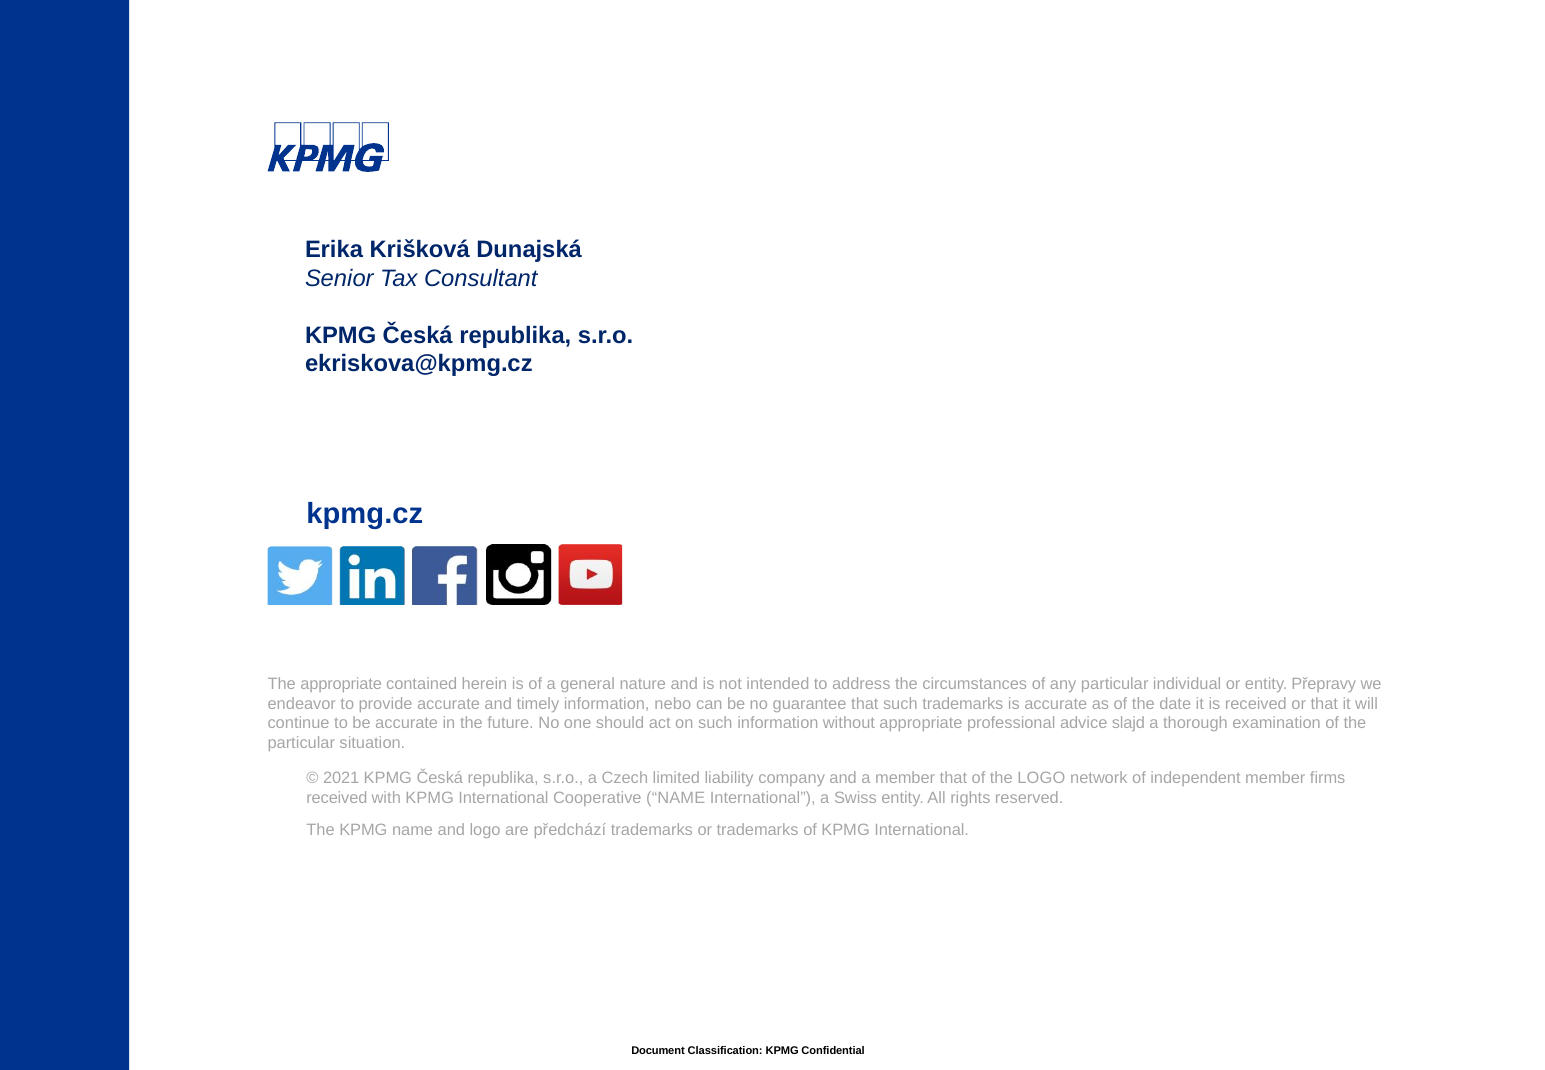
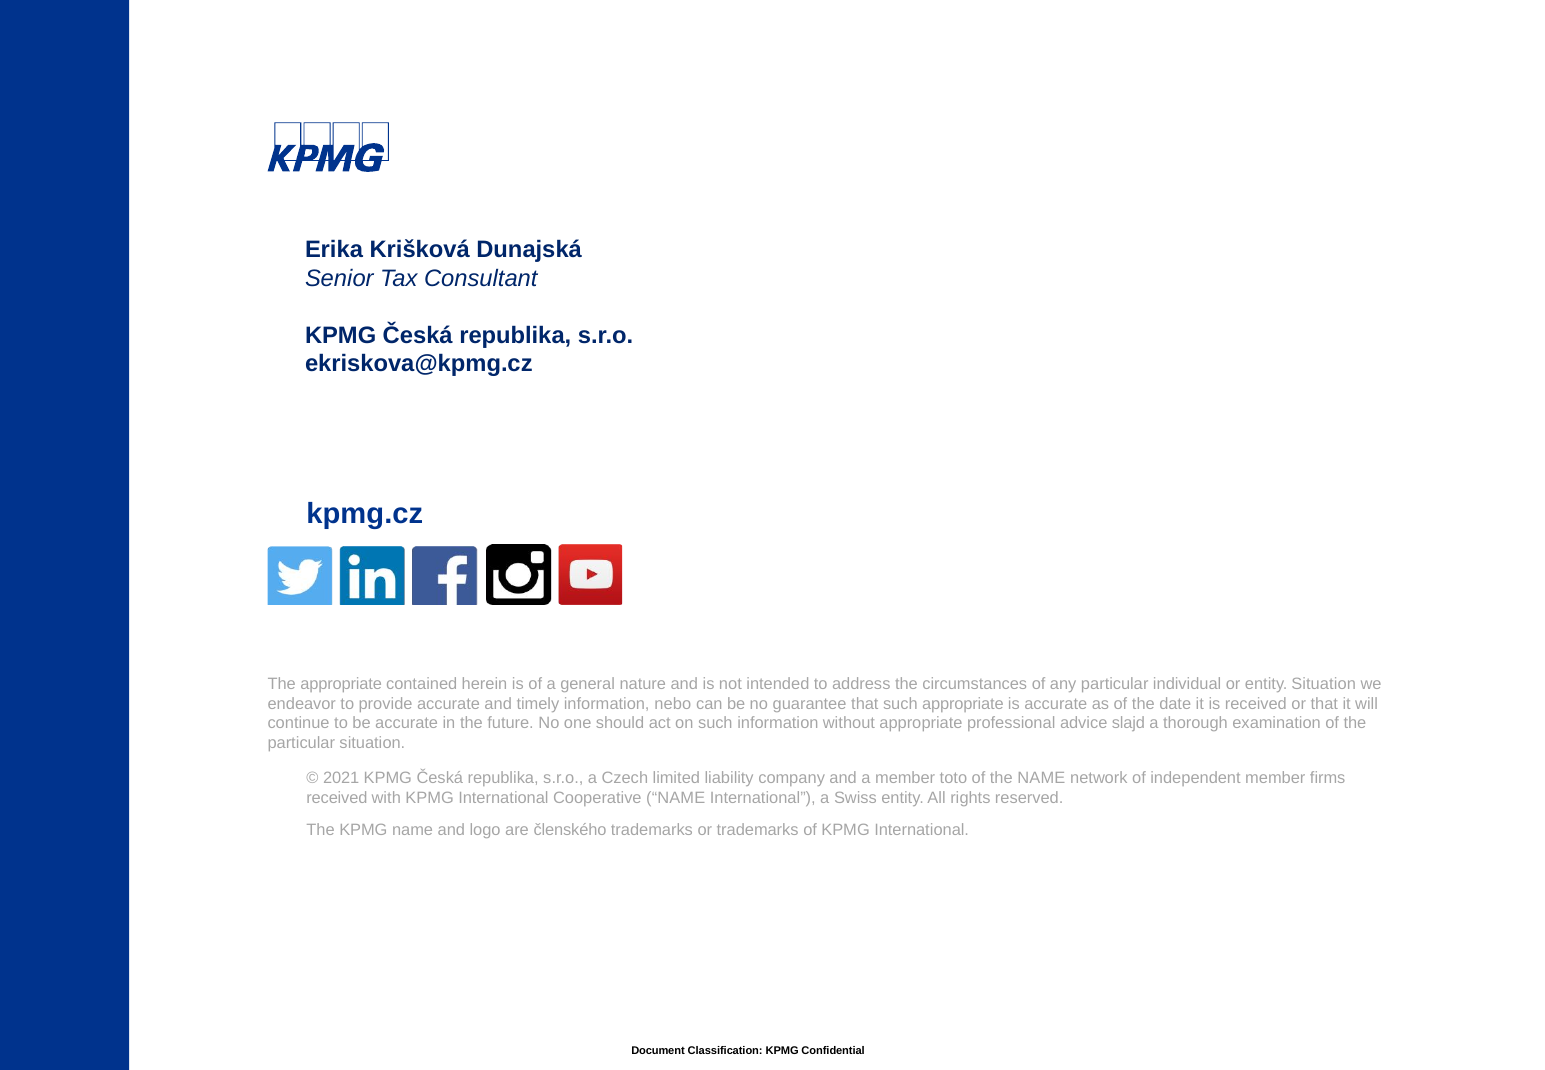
entity Přepravy: Přepravy -> Situation (1324, 684)
such trademarks: trademarks -> appropriate (963, 703)
member that: that -> toto (953, 778)
the LOGO: LOGO -> NAME (1041, 778)
předchází: předchází -> členského (570, 830)
